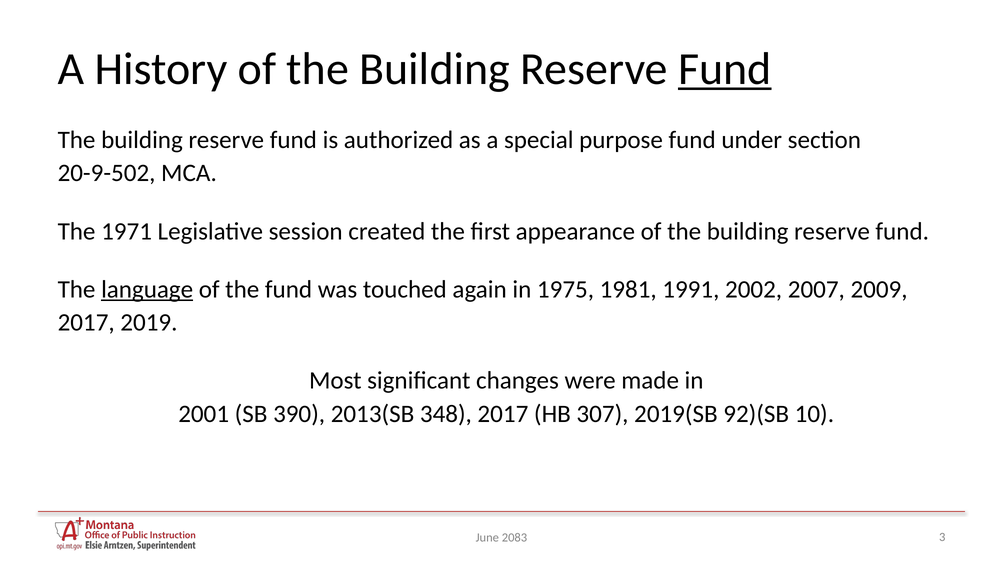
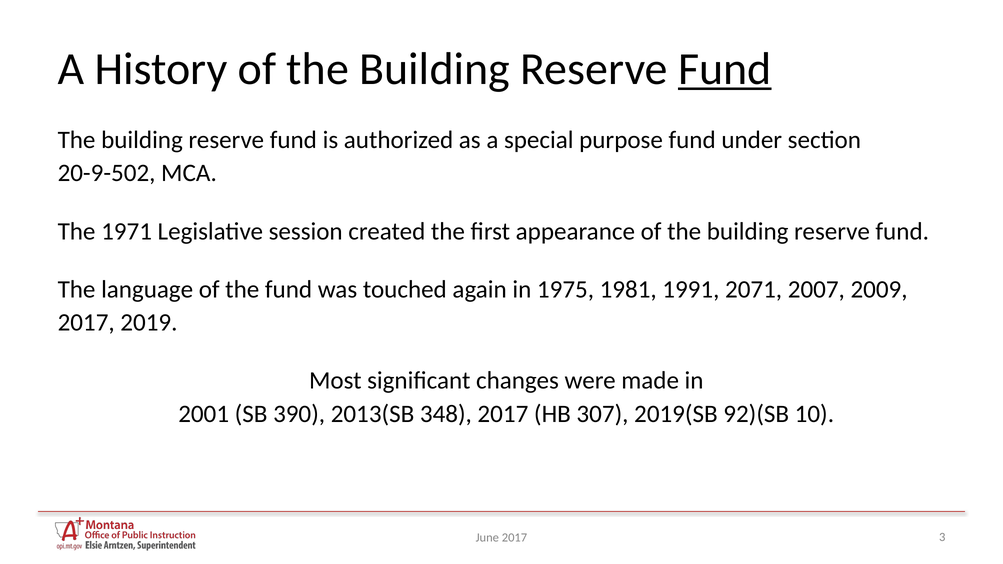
language underline: present -> none (147, 290)
2002: 2002 -> 2071 (754, 290)
June 2083: 2083 -> 2017 (514, 538)
